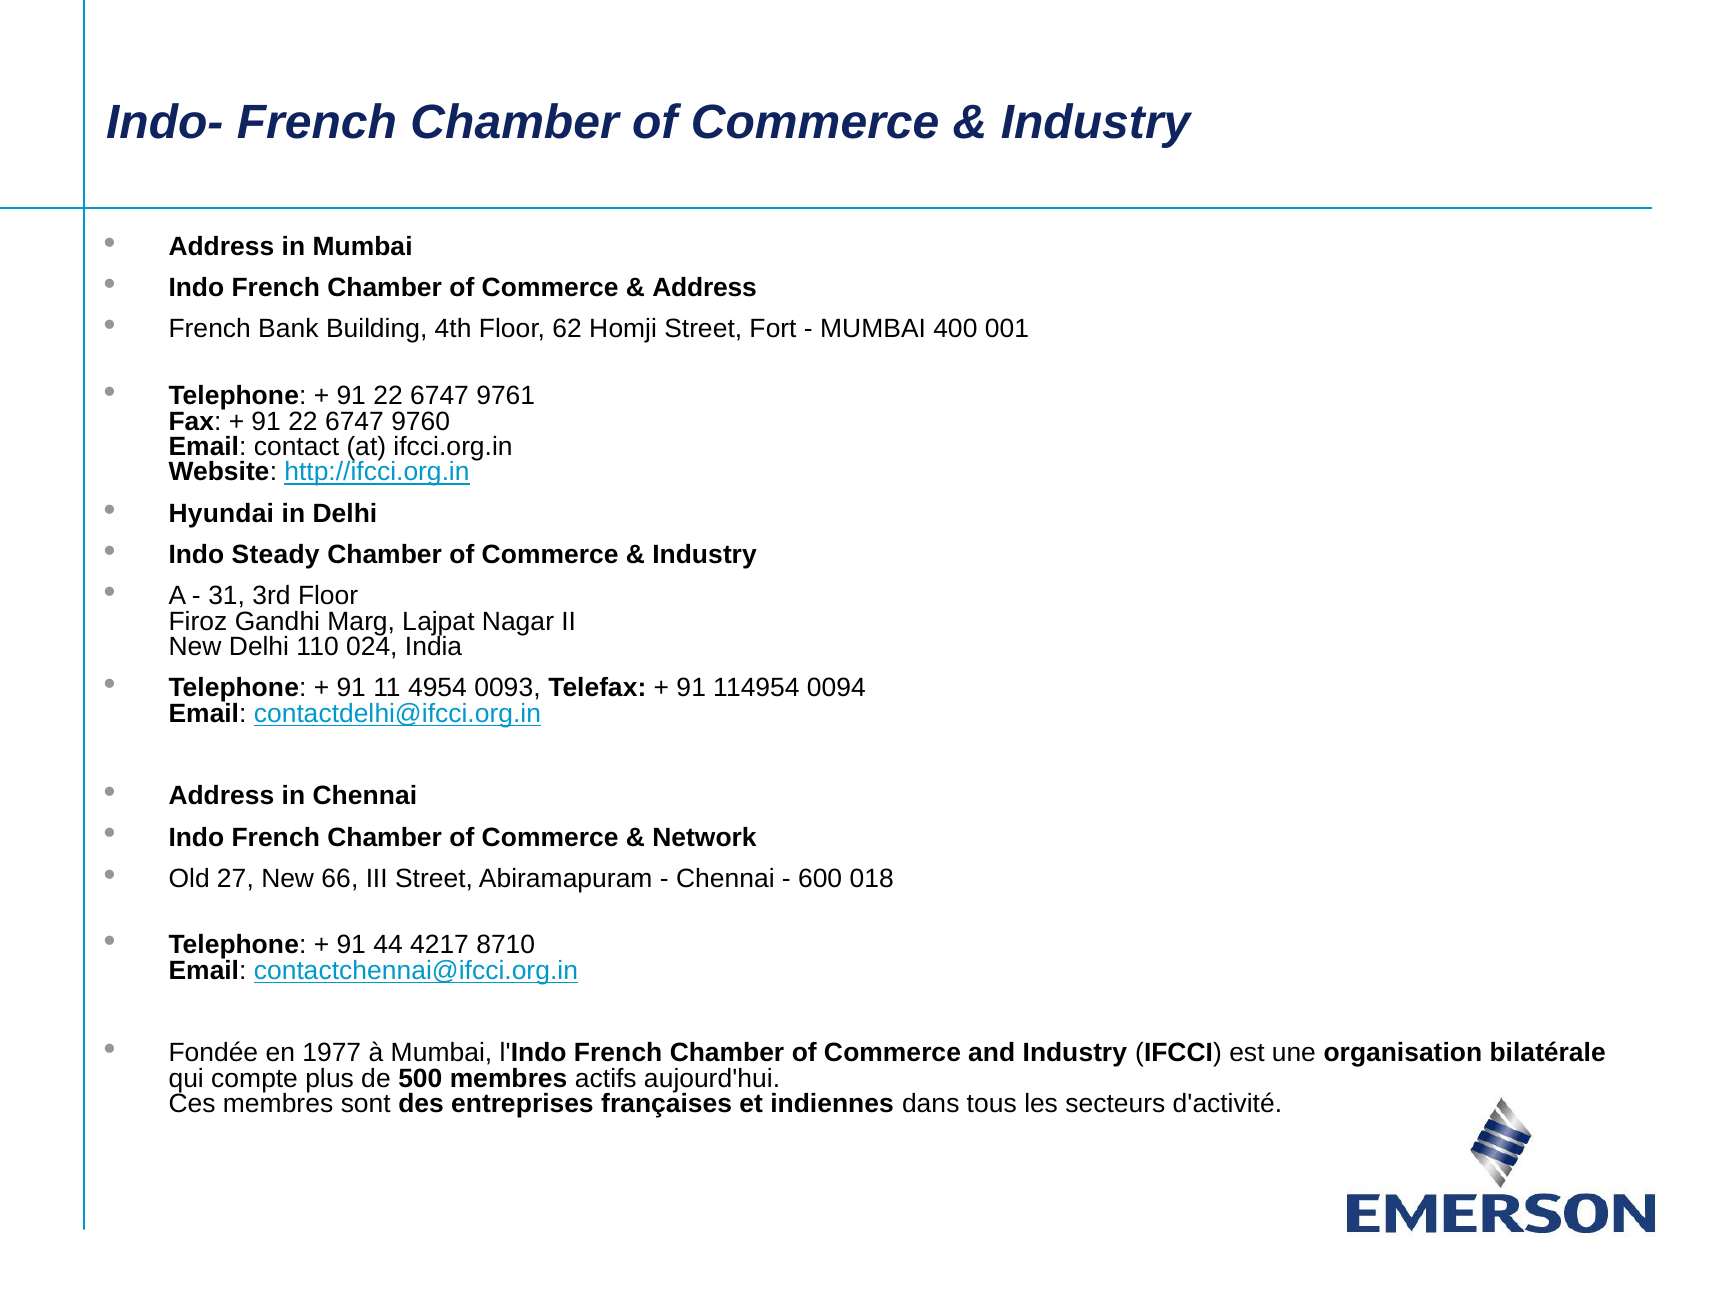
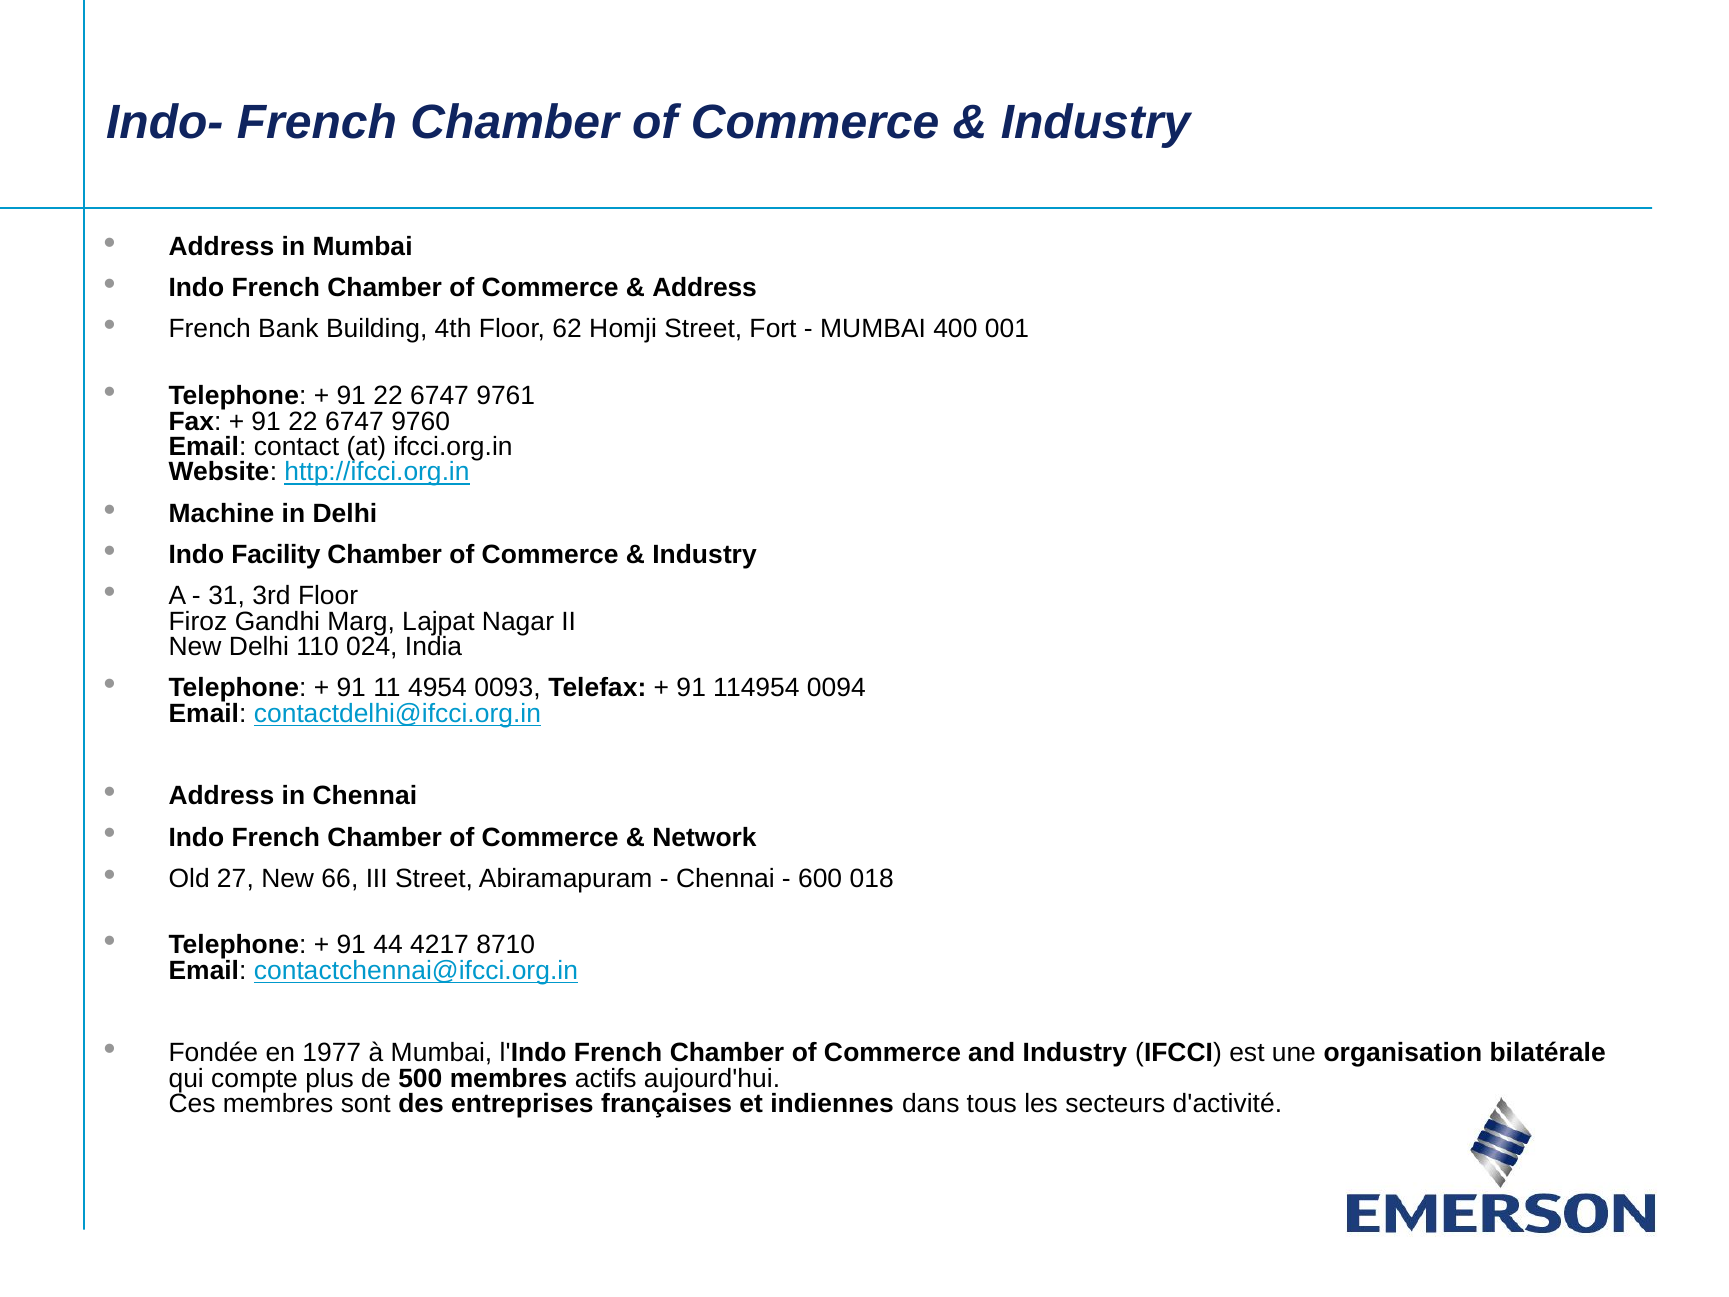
Hyundai: Hyundai -> Machine (221, 513)
Steady: Steady -> Facility (276, 555)
